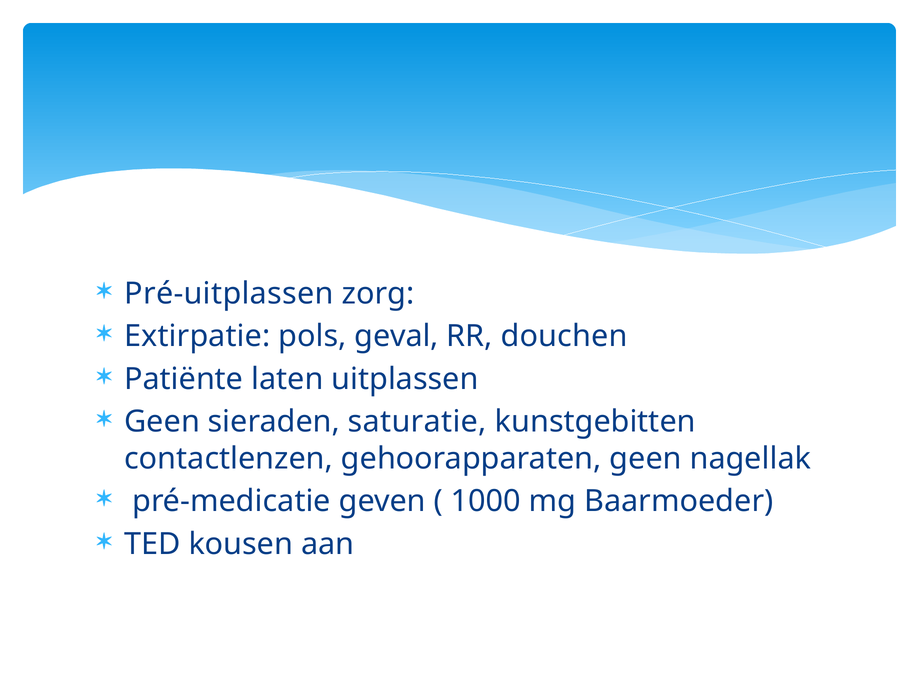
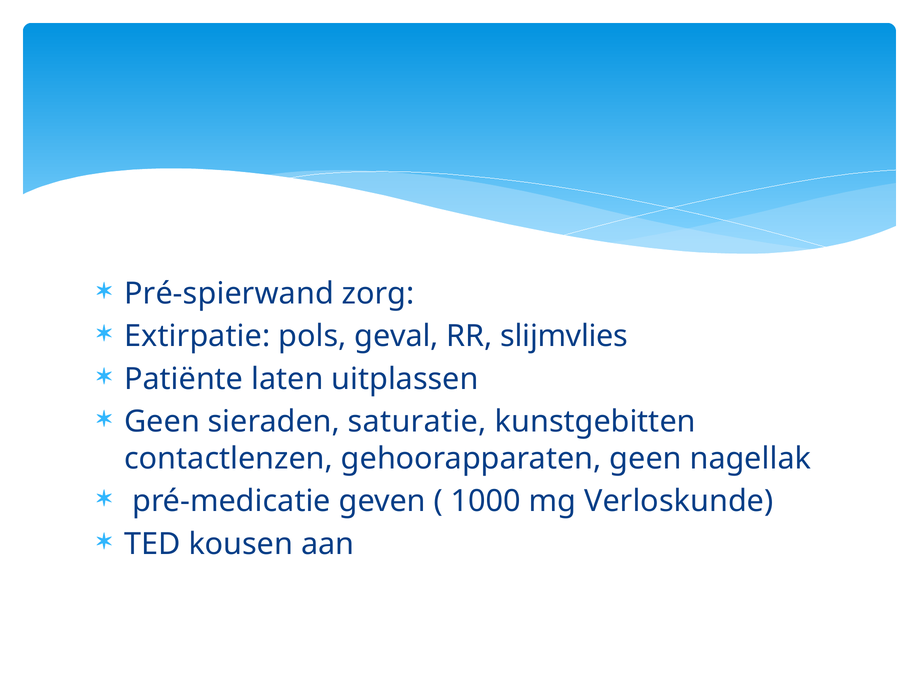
Pré-uitplassen: Pré-uitplassen -> Pré-spierwand (229, 294)
douchen: douchen -> slijmvlies (564, 337)
Baarmoeder: Baarmoeder -> Verloskunde (679, 502)
